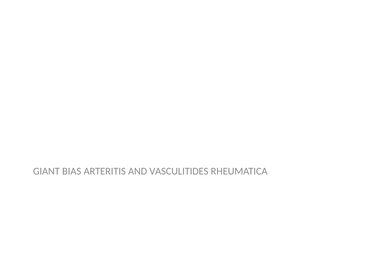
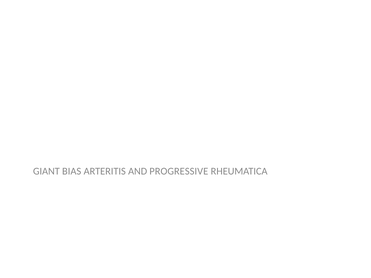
VASCULITIDES: VASCULITIDES -> PROGRESSIVE (179, 171)
